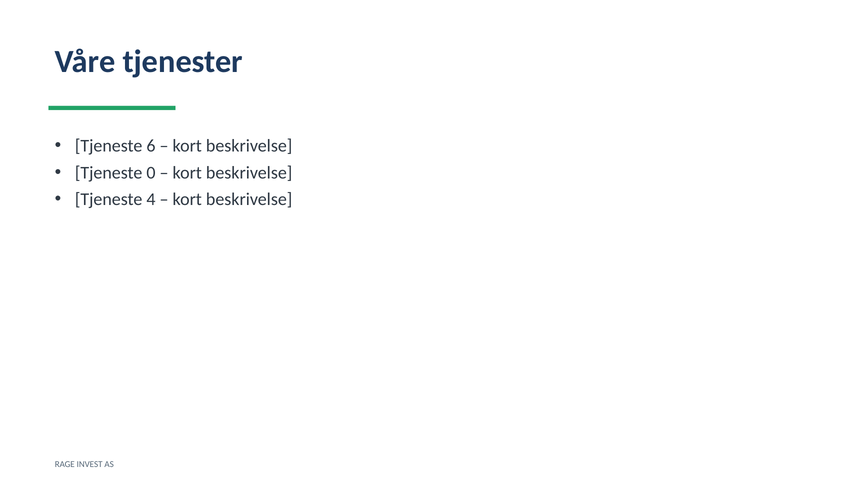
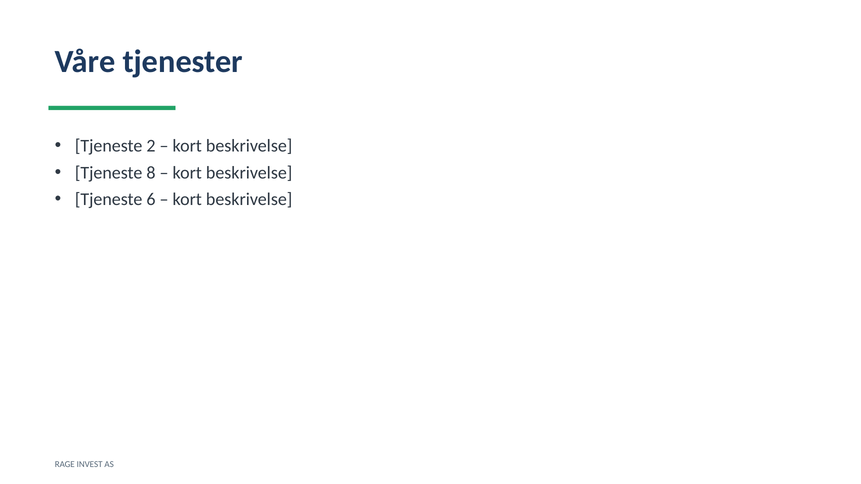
6: 6 -> 2 (151, 146)
0: 0 -> 8 (151, 173)
4: 4 -> 6 (151, 200)
